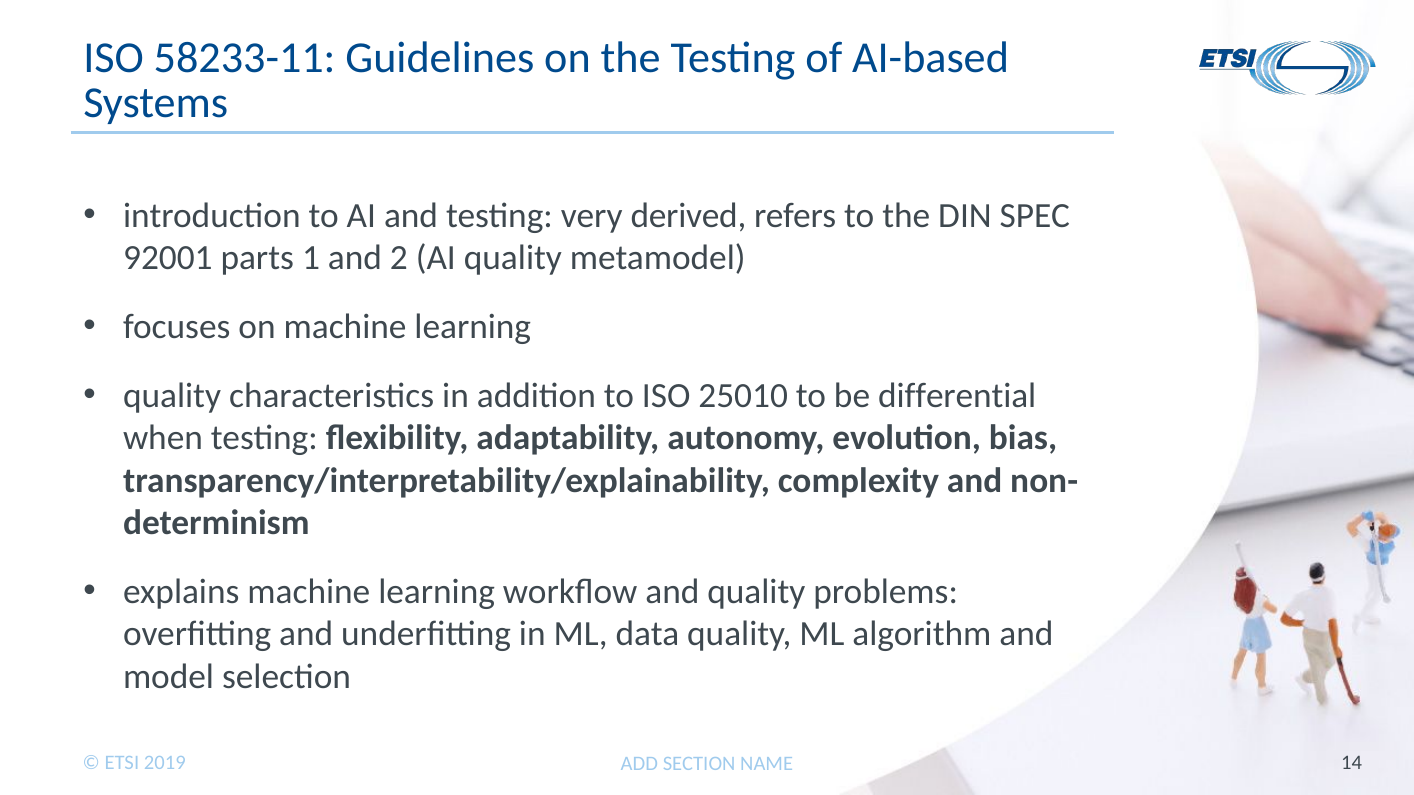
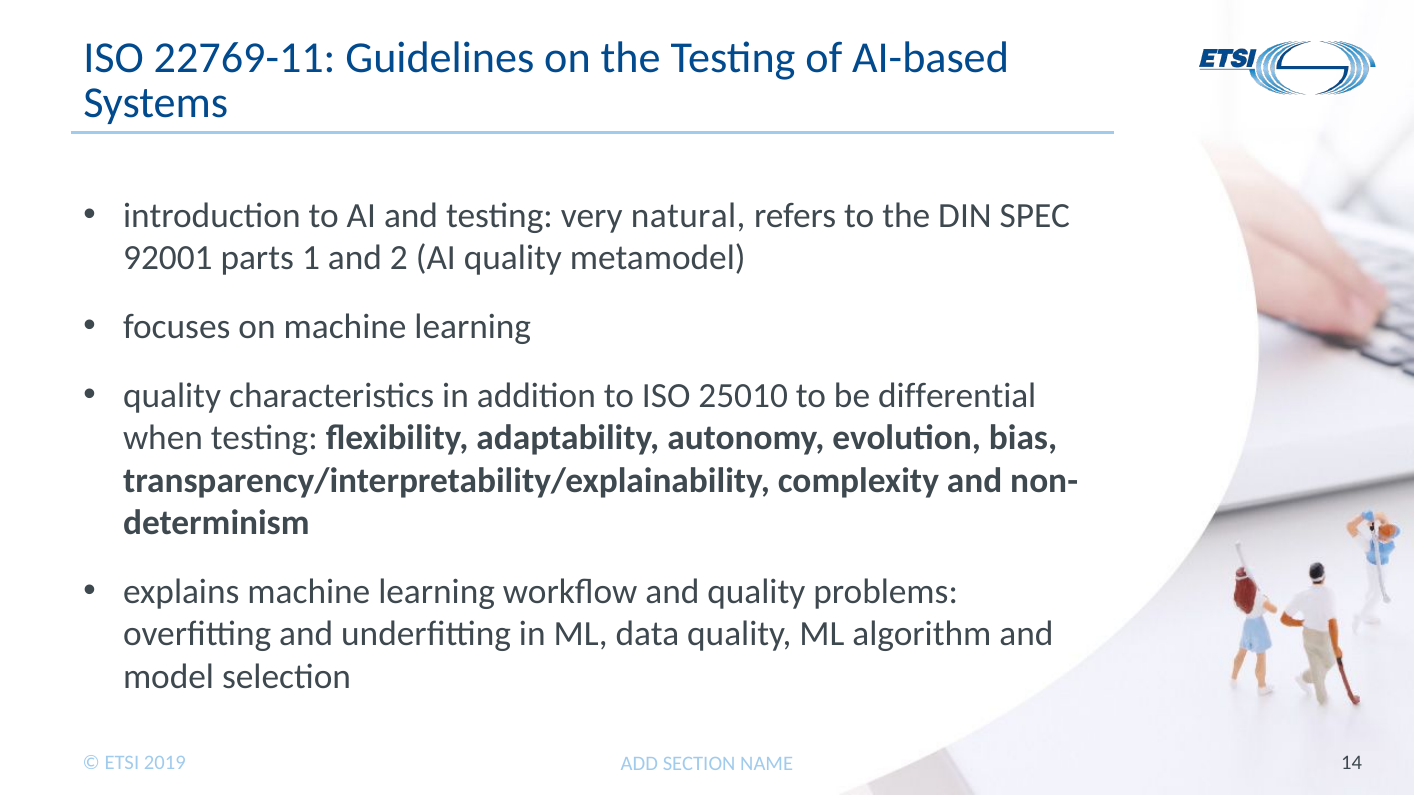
58233-11: 58233-11 -> 22769-11 (245, 58)
derived: derived -> natural (688, 216)
